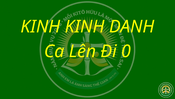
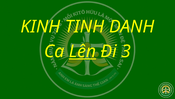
KINH KINH: KINH -> TINH (85, 27)
Lên underline: none -> present (82, 51)
0: 0 -> 3 (126, 51)
